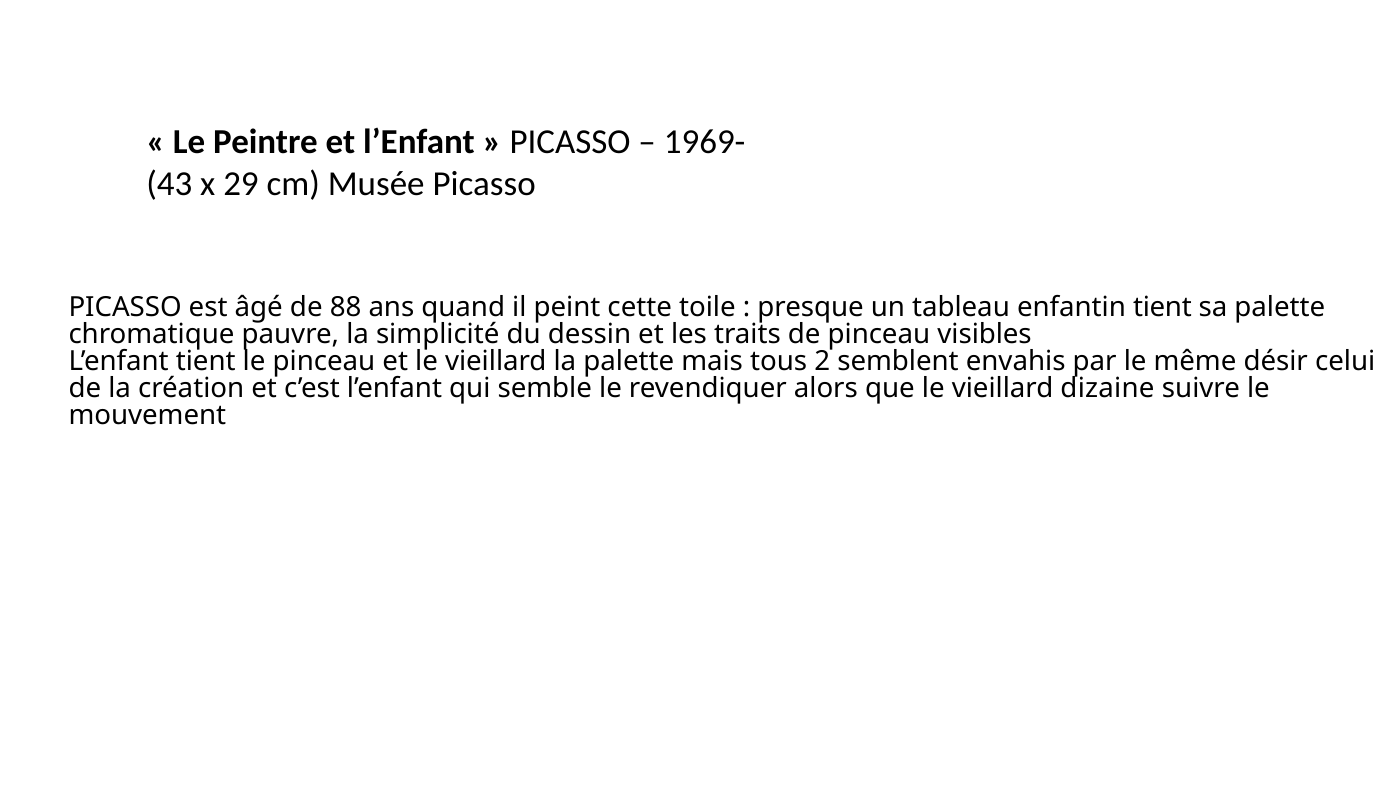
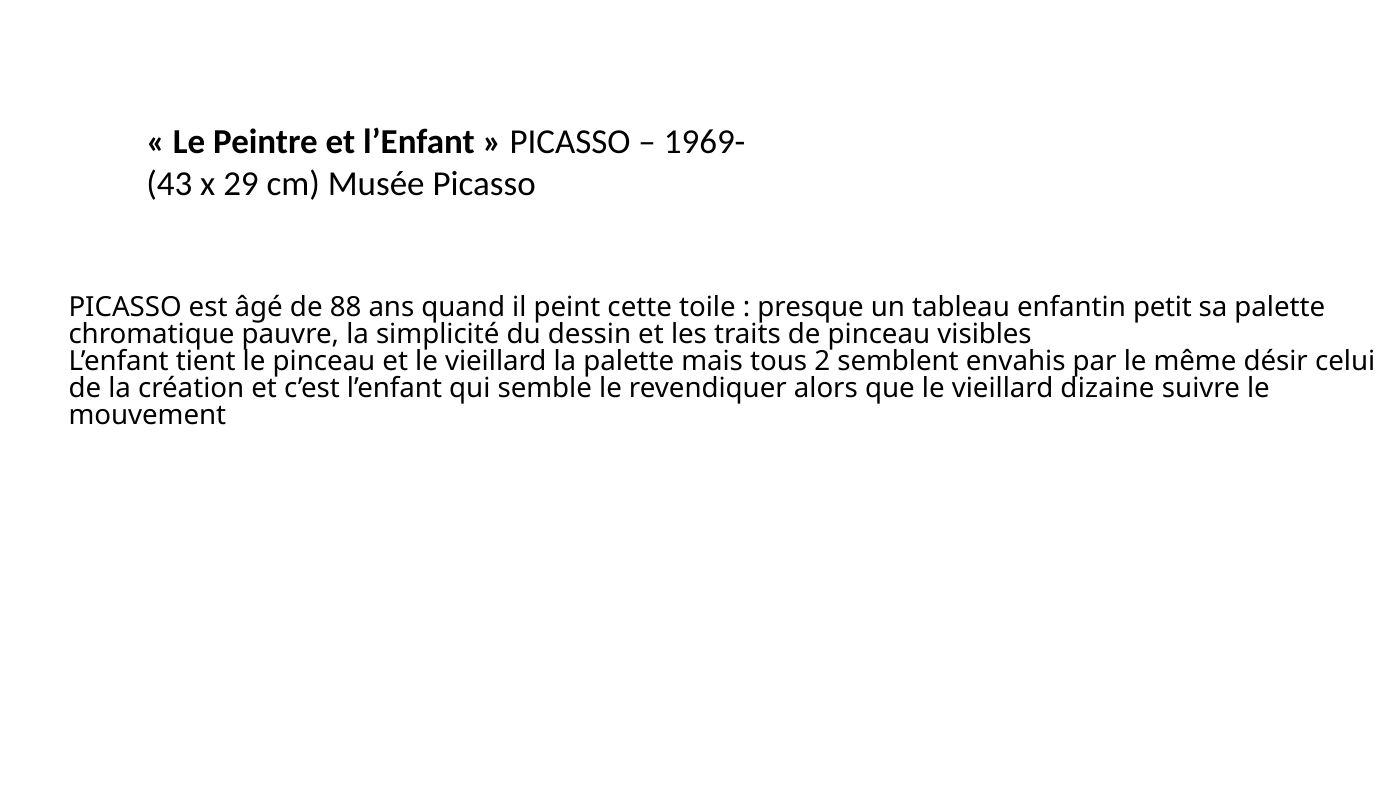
enfantin tient: tient -> petit (1162, 308)
